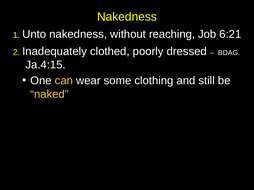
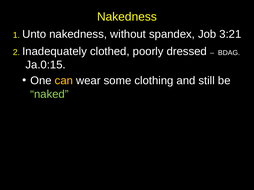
reaching: reaching -> spandex (172, 34)
6:21: 6:21 -> 3:21 (230, 34)
Ja.4:15: Ja.4:15 -> Ja.0:15 (46, 65)
naked colour: yellow -> light green (49, 94)
